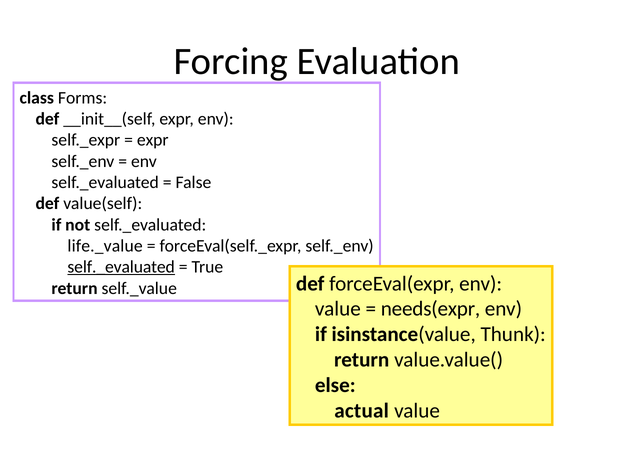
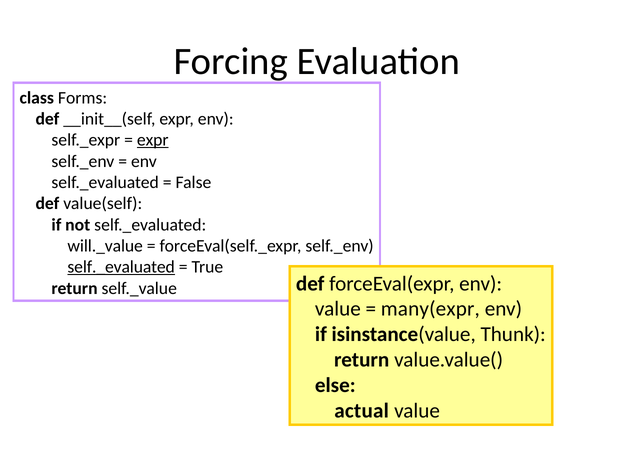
expr underline: none -> present (153, 140)
life._value: life._value -> will._value (105, 246)
needs(expr: needs(expr -> many(expr (430, 309)
